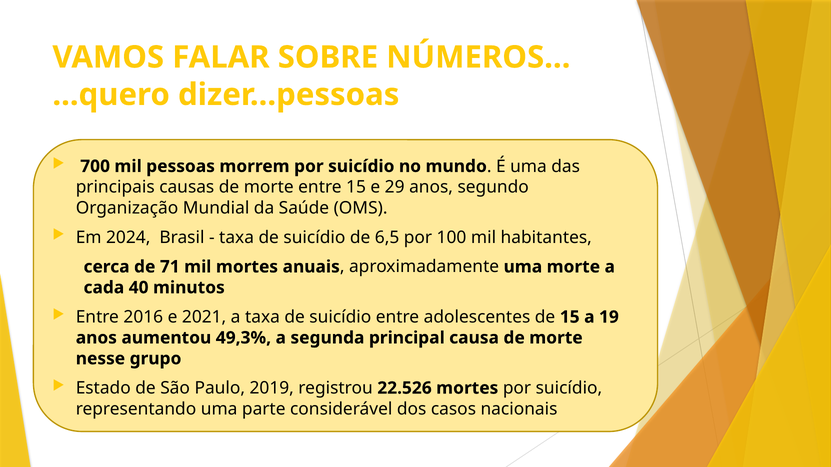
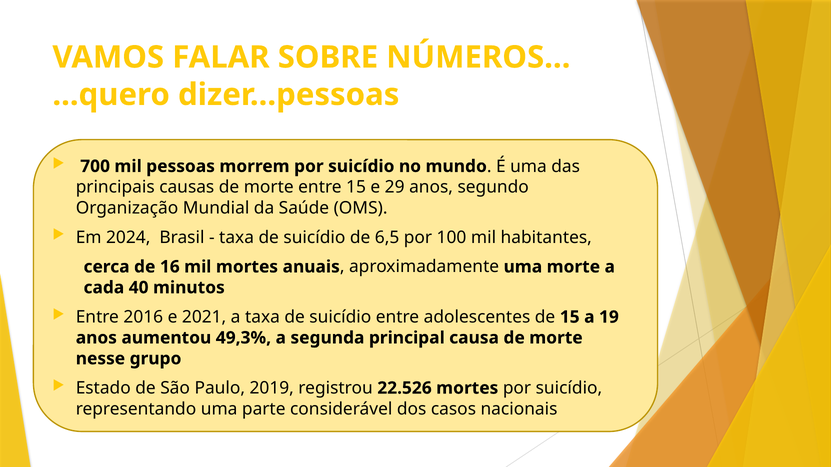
71: 71 -> 16 (170, 267)
